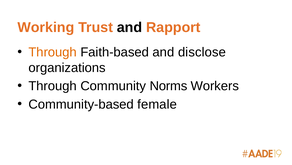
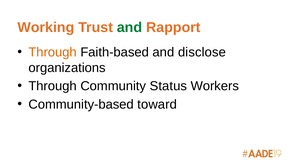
and colour: black -> green (130, 27)
Norms: Norms -> Status (168, 86)
female: female -> toward (157, 104)
